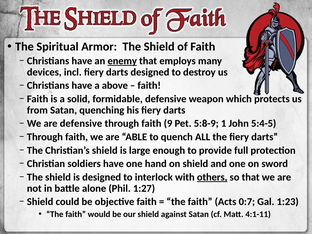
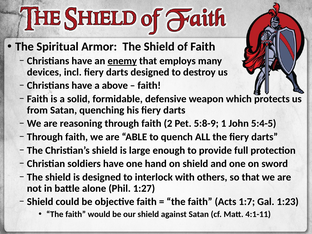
are defensive: defensive -> reasoning (81, 124)
9: 9 -> 2 (168, 124)
others underline: present -> none (212, 177)
0:7: 0:7 -> 1:7 (247, 202)
